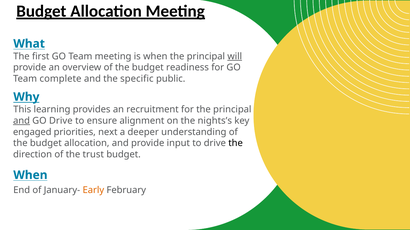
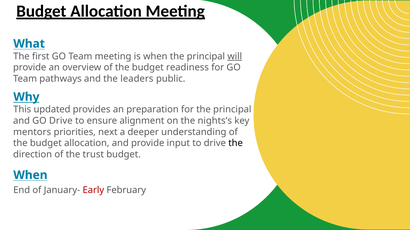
complete: complete -> pathways (61, 79)
specific: specific -> leaders (137, 79)
learning: learning -> updated (52, 110)
recruitment: recruitment -> preparation (153, 110)
and underline: present -> none (22, 121)
engaged: engaged -> mentors (32, 132)
Early colour: orange -> red (93, 191)
